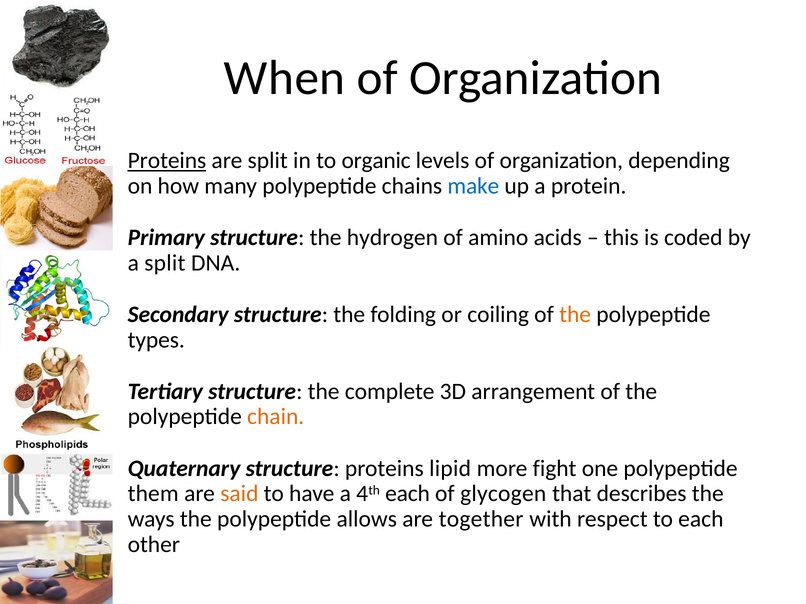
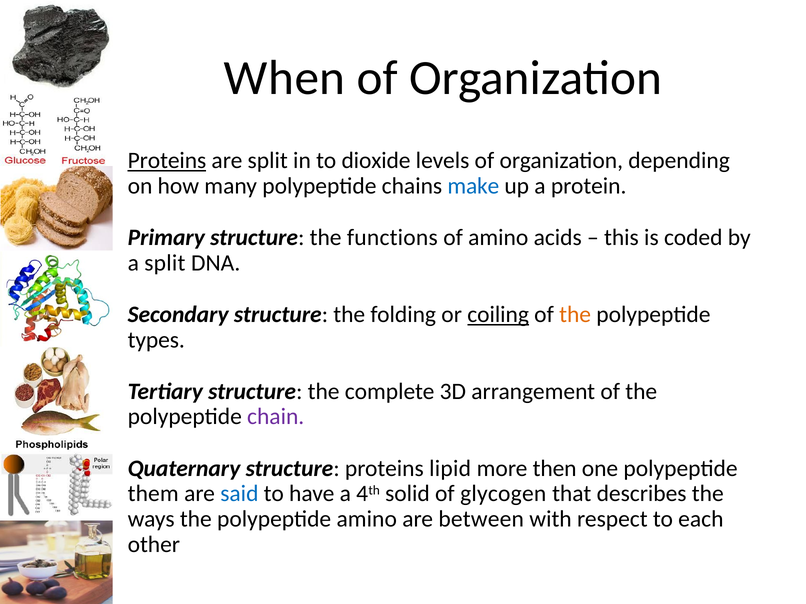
organic: organic -> dioxide (376, 161)
hydrogen: hydrogen -> functions (392, 238)
coiling underline: none -> present (498, 315)
chain colour: orange -> purple (276, 417)
fight: fight -> then (555, 469)
said colour: orange -> blue (239, 494)
4th each: each -> solid (407, 494)
polypeptide allows: allows -> amino (367, 519)
together: together -> between (481, 519)
